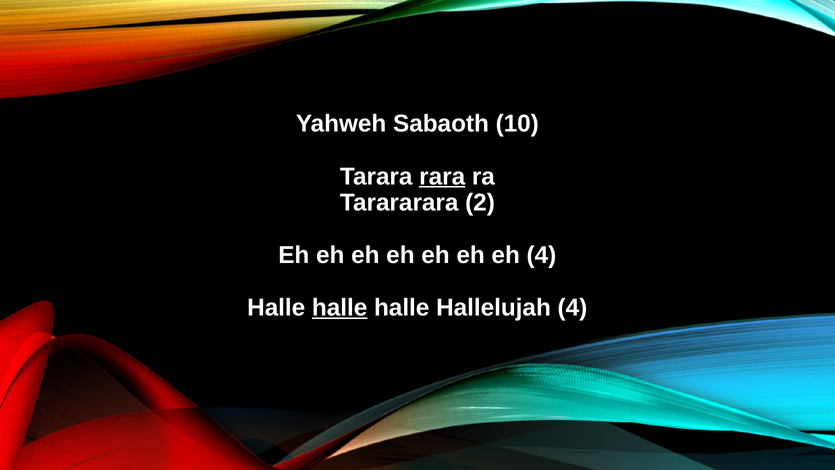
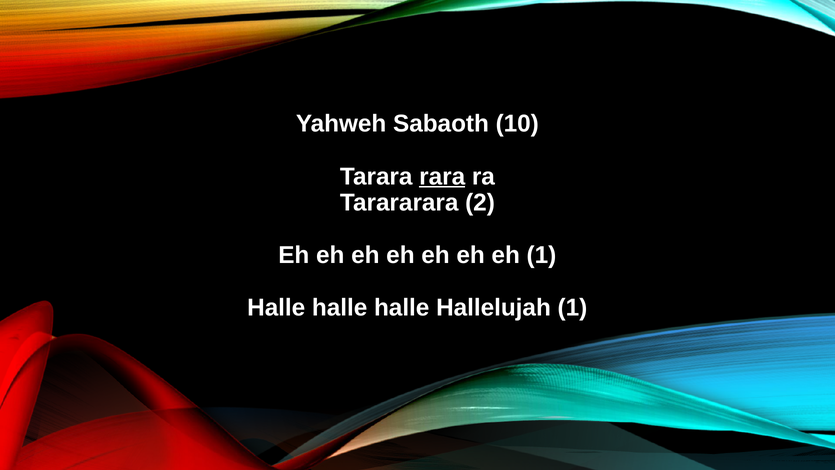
eh 4: 4 -> 1 (541, 255)
halle underline: present -> none (340, 308)
Hallelujah 4: 4 -> 1 (572, 308)
